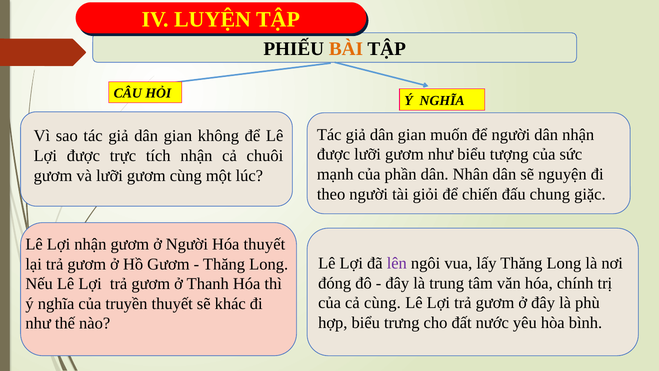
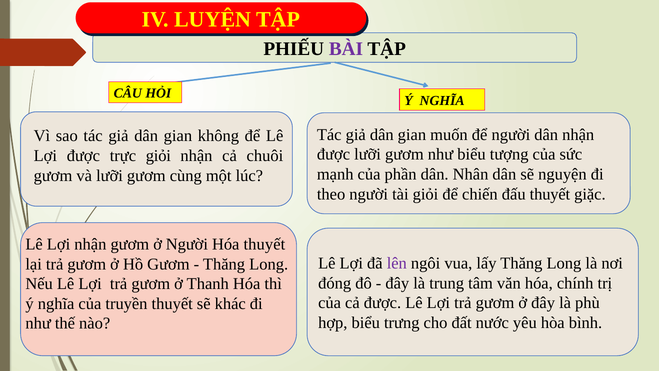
BÀI colour: orange -> purple (346, 49)
trực tích: tích -> giỏi (158, 156)
đấu chung: chung -> thuyết (550, 194)
cả cùng: cùng -> được (383, 303)
